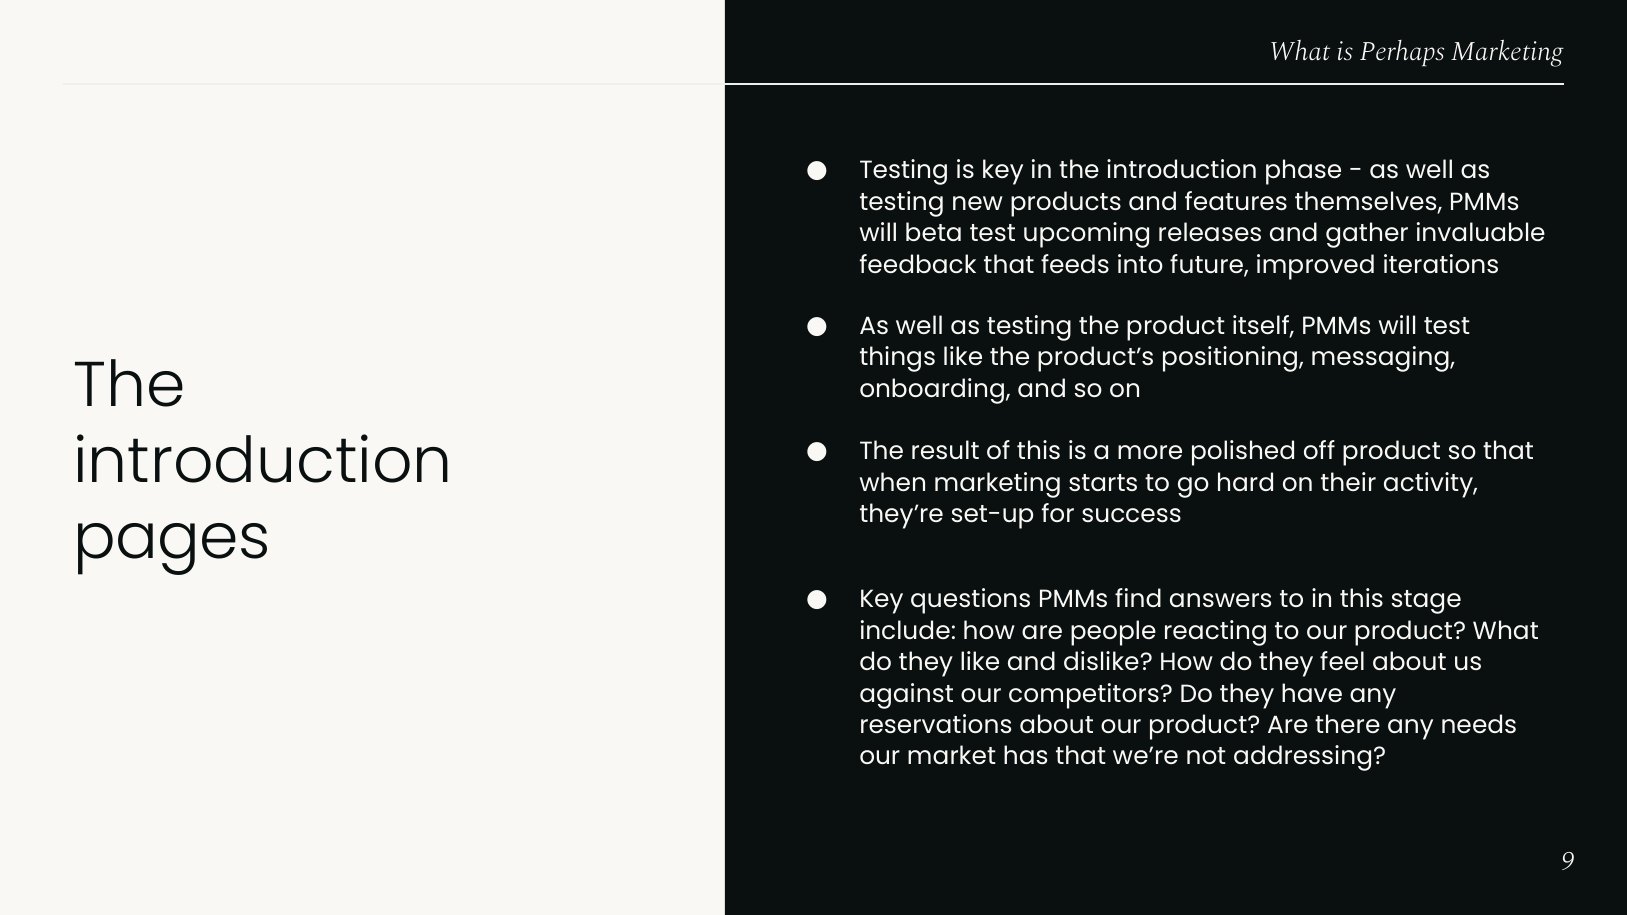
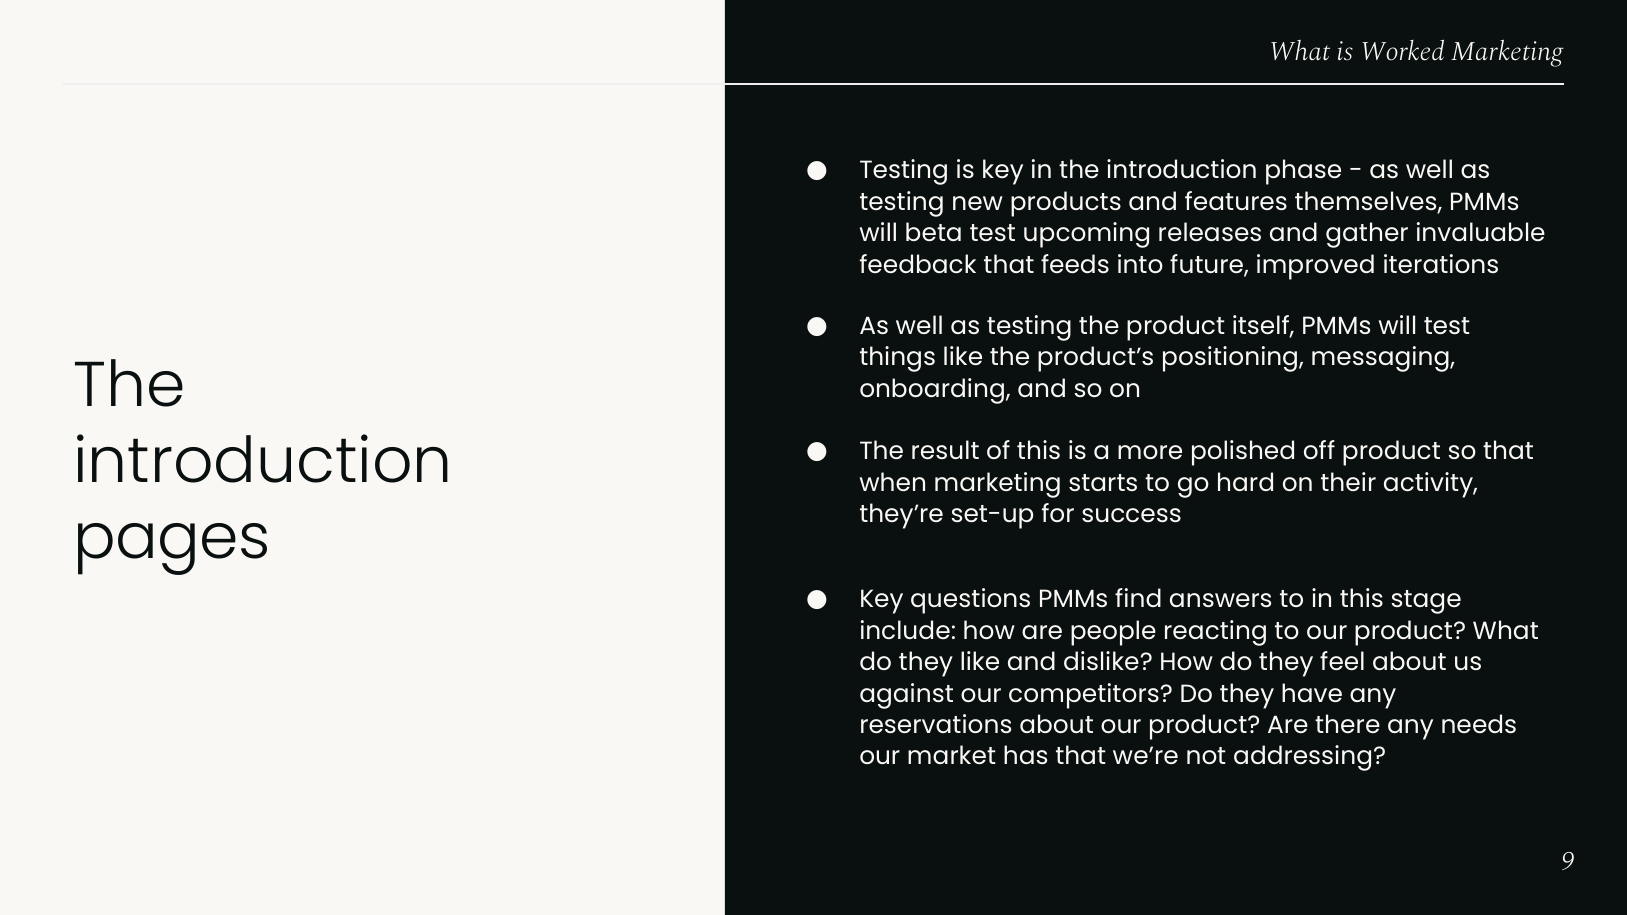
Perhaps: Perhaps -> Worked (1403, 51)
